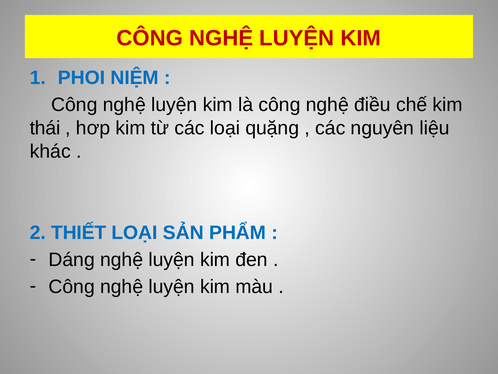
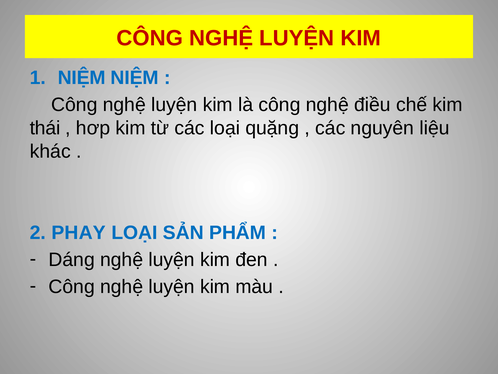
PHOI: PHOI -> NIỆM (82, 78)
THIẾT: THIẾT -> PHAY (79, 232)
